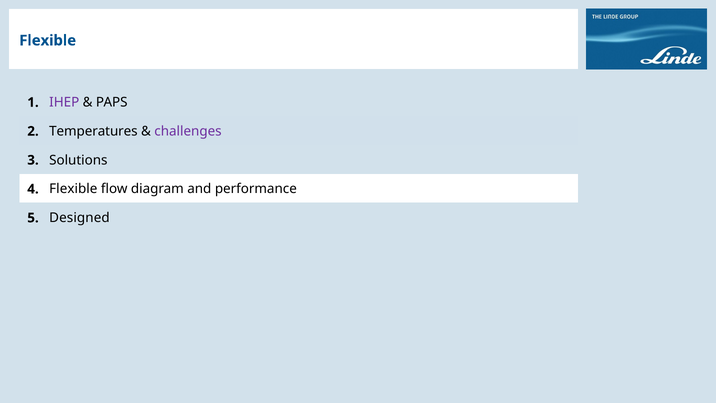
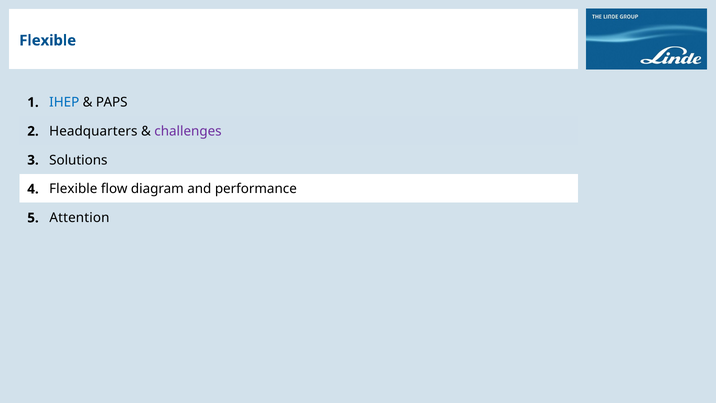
IHEP colour: purple -> blue (64, 102)
Temperatures: Temperatures -> Headquarters (93, 131)
Designed: Designed -> Attention (79, 218)
